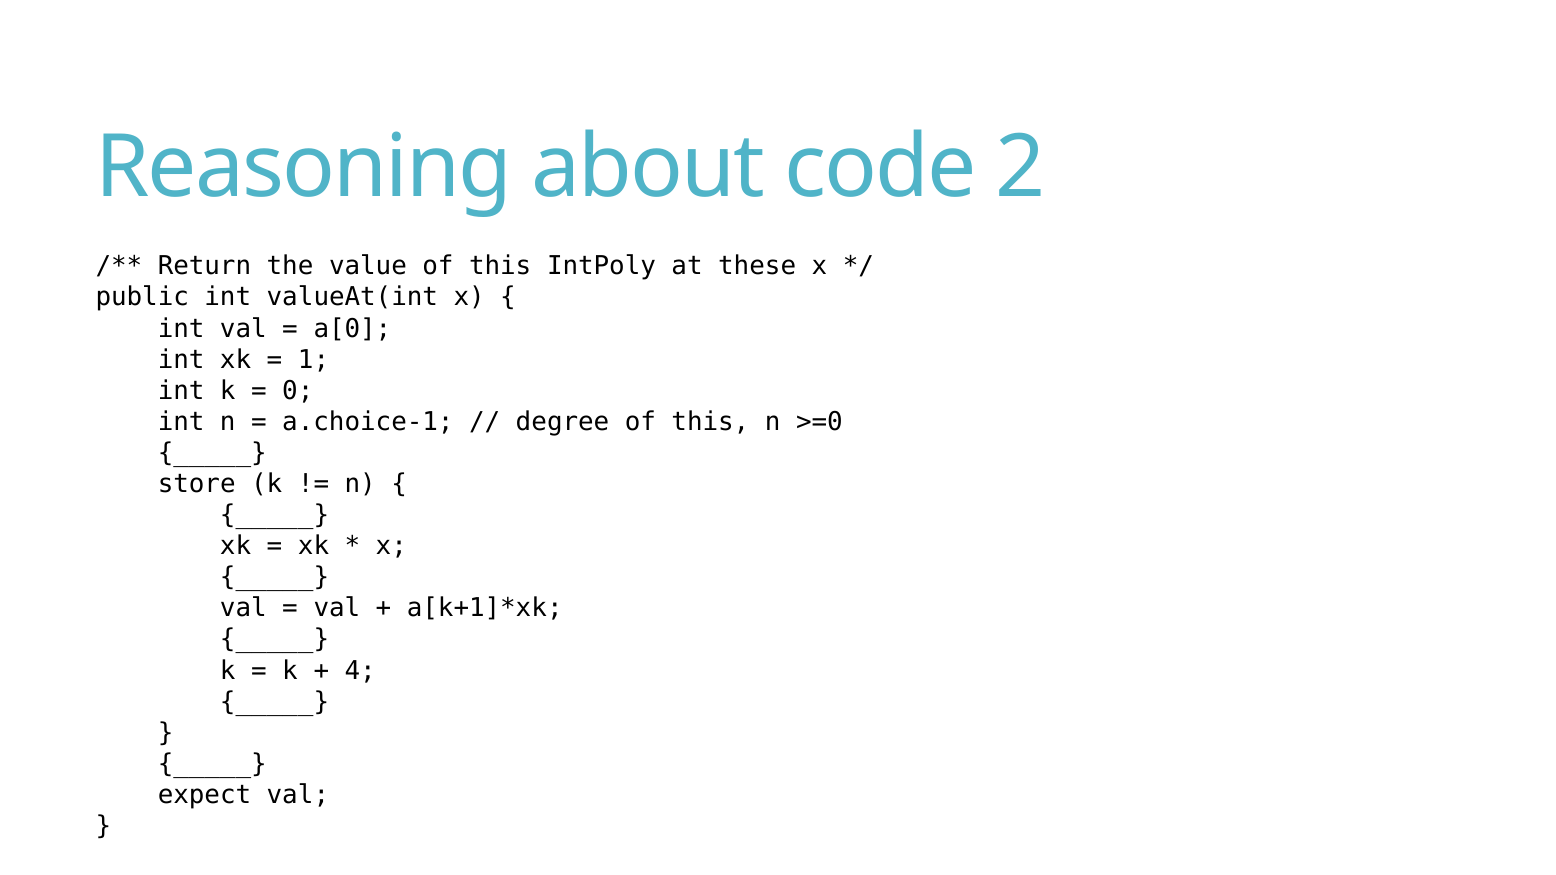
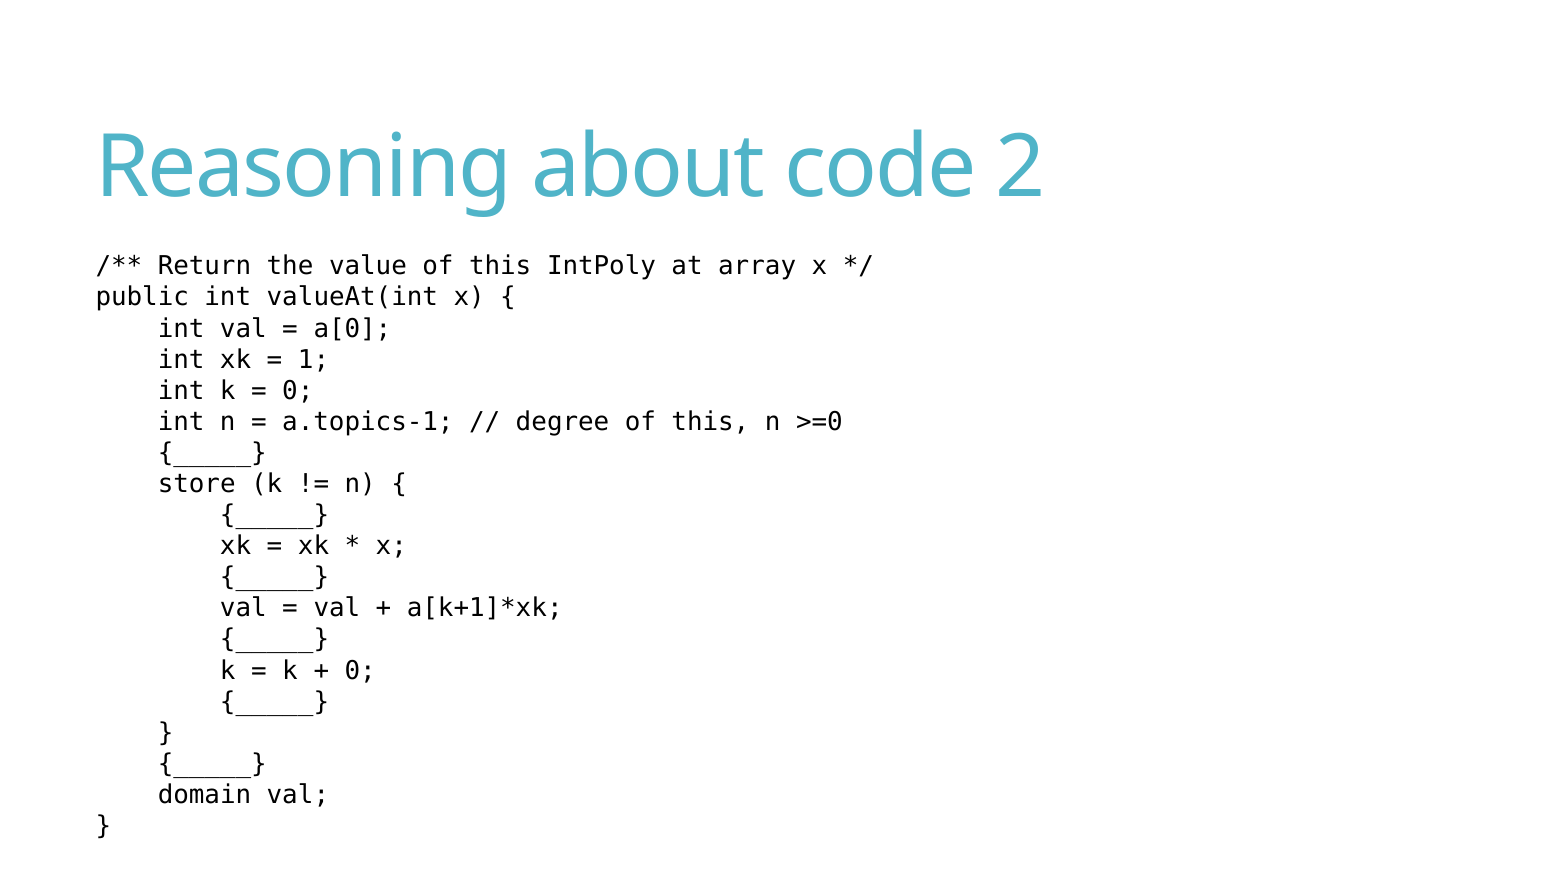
these: these -> array (757, 266)
a.choice-1: a.choice-1 -> a.topics-1 (368, 422)
4: 4 -> 0 (360, 671)
expect: expect -> domain (205, 795)
